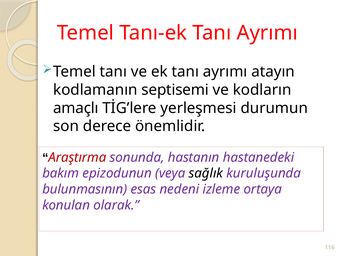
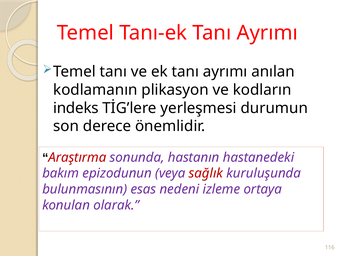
atayın: atayın -> anılan (273, 72)
septisemi: septisemi -> plikasyon (175, 90)
amaçlı: amaçlı -> indeks (76, 108)
sağlık colour: black -> red (206, 173)
